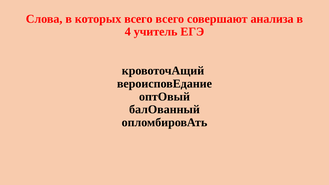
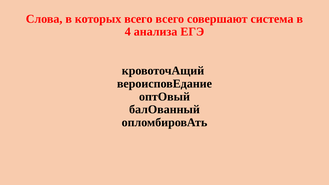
анализа: анализа -> система (272, 19)
учитель: учитель -> анализа (156, 32)
